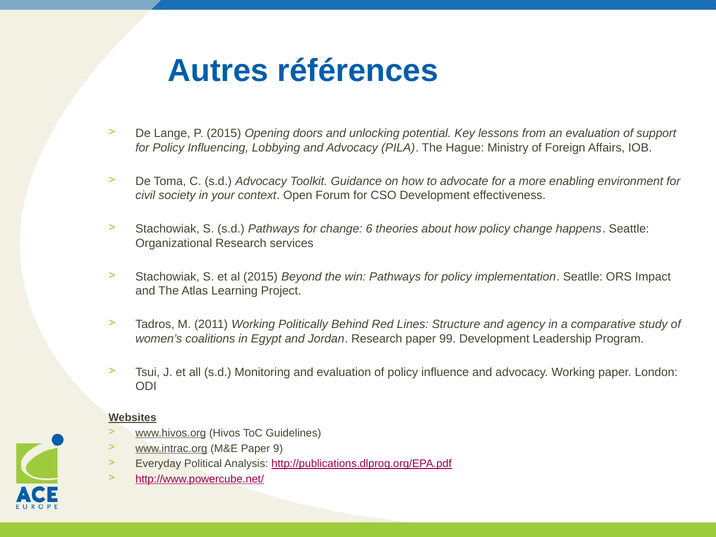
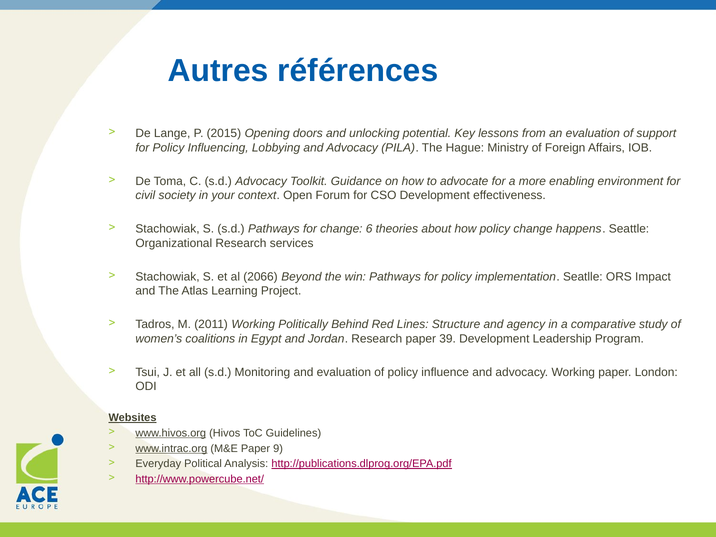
al 2015: 2015 -> 2066 (261, 277)
99: 99 -> 39 (448, 339)
